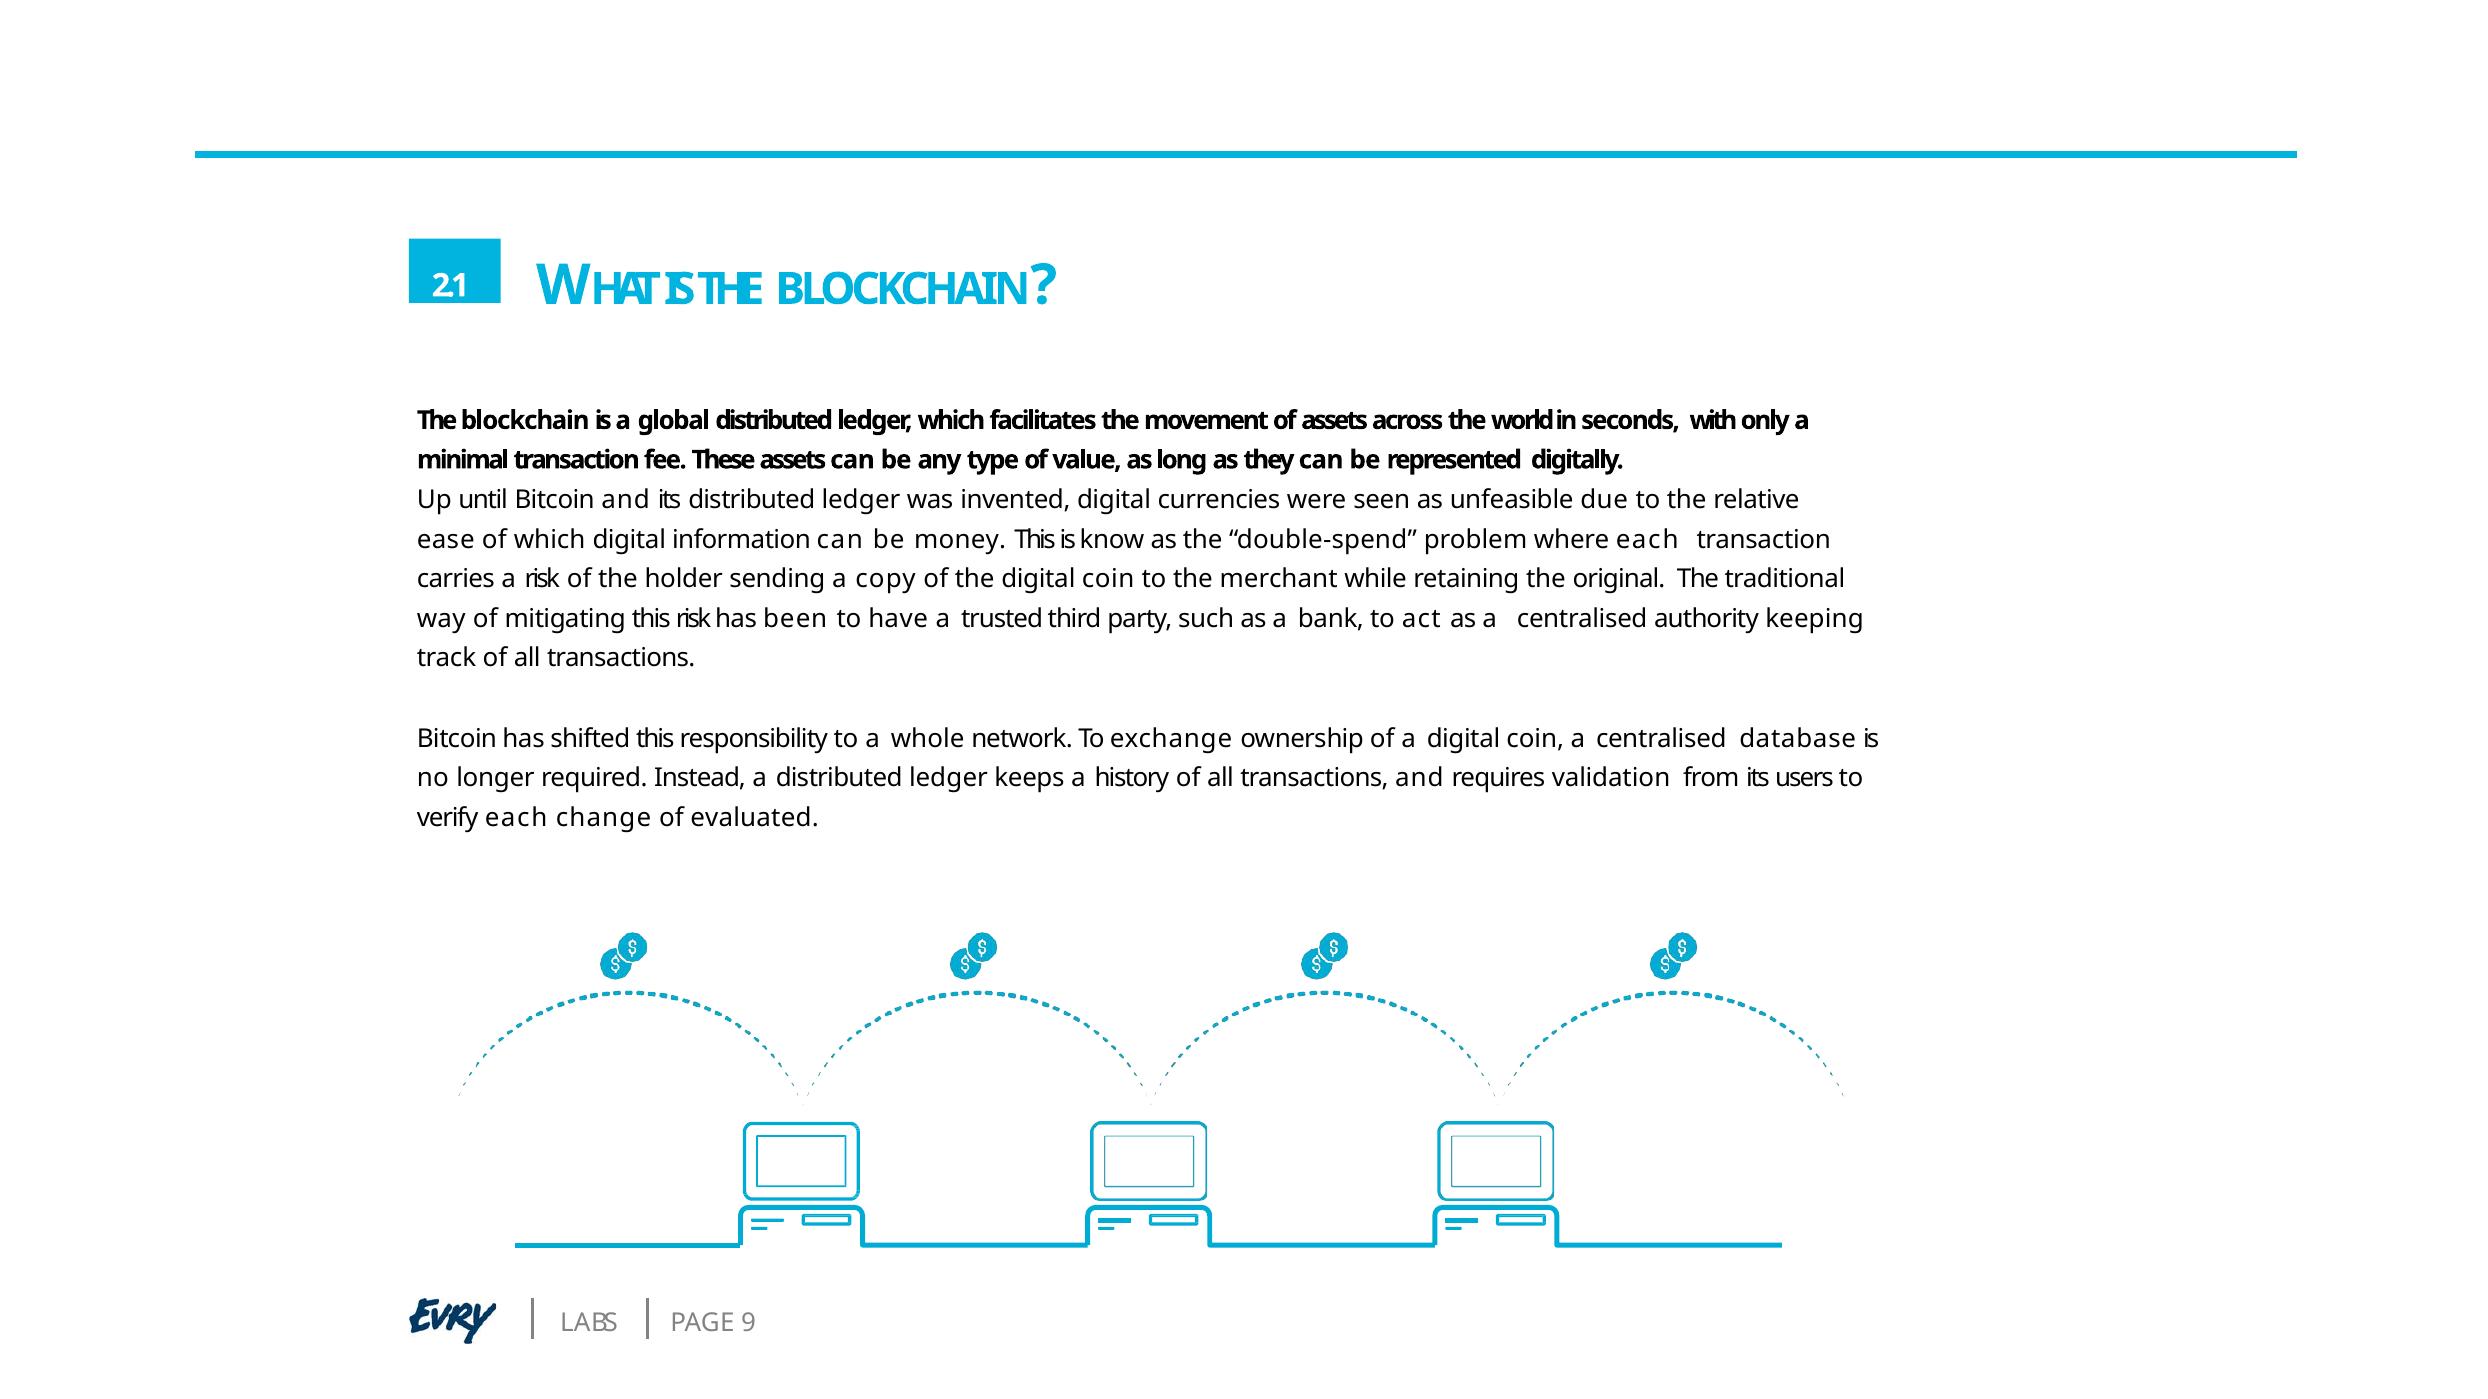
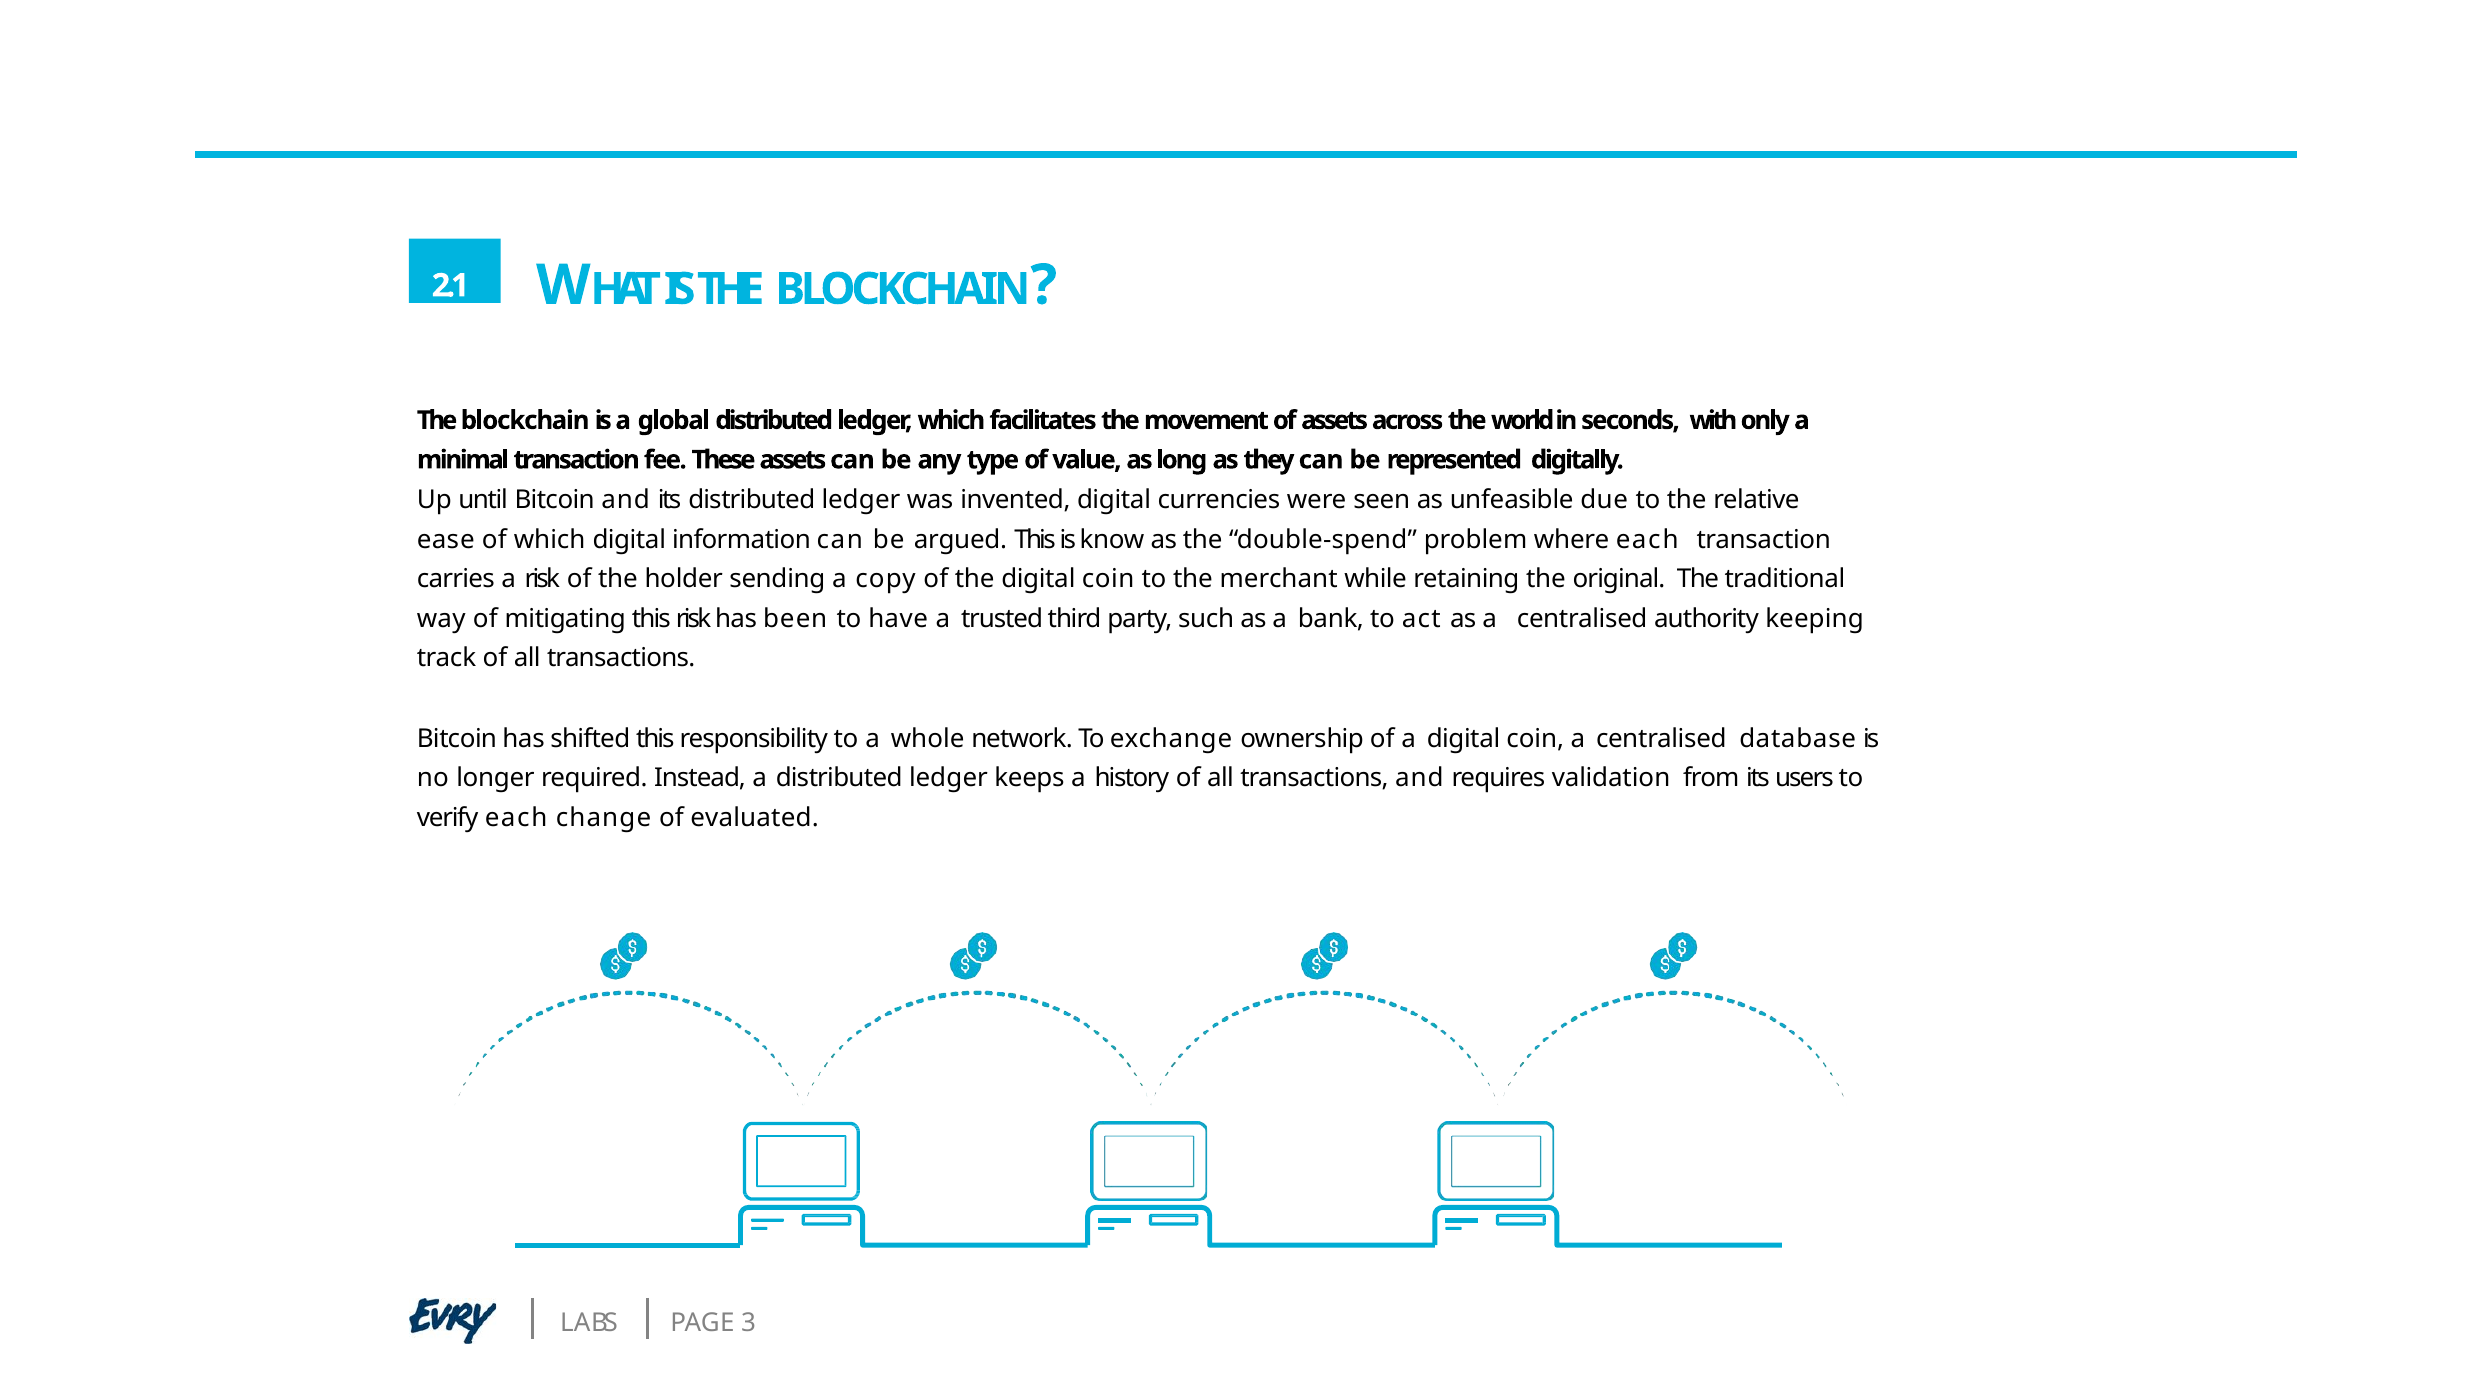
money: money -> argued (960, 540)
9: 9 -> 3 (749, 1323)
